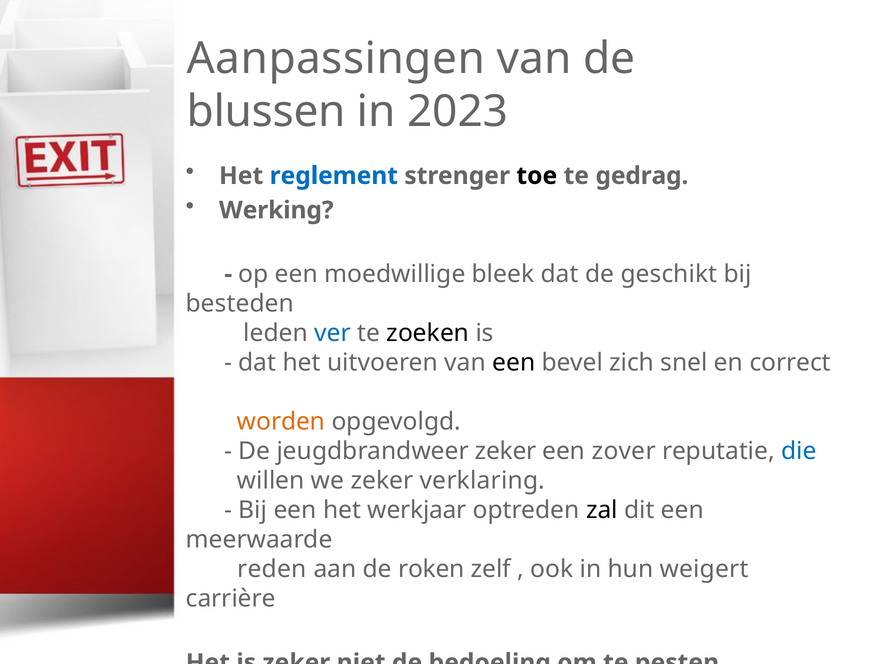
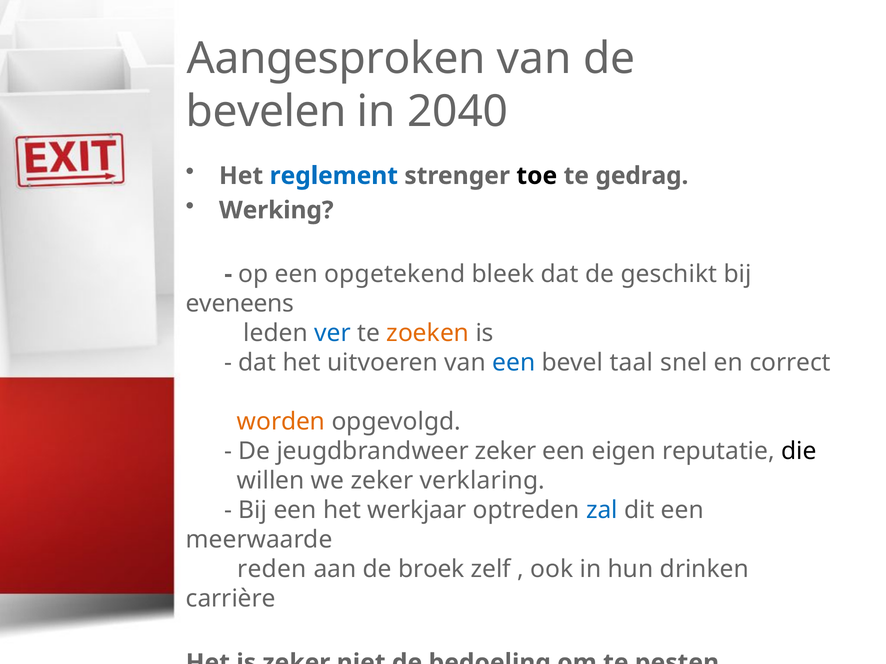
Aanpassingen: Aanpassingen -> Aangesproken (336, 58)
blussen: blussen -> bevelen (266, 112)
2023: 2023 -> 2040 (458, 112)
moedwillige: moedwillige -> opgetekend (395, 274)
besteden: besteden -> eveneens (240, 304)
zoeken colour: black -> orange (428, 333)
een colour: black -> blue (514, 363)
zich: zich -> taal (632, 363)
zover: zover -> eigen (624, 452)
die colour: blue -> black (799, 452)
zal colour: black -> blue (602, 511)
roken: roken -> broek (431, 570)
weigert: weigert -> drinken (704, 570)
